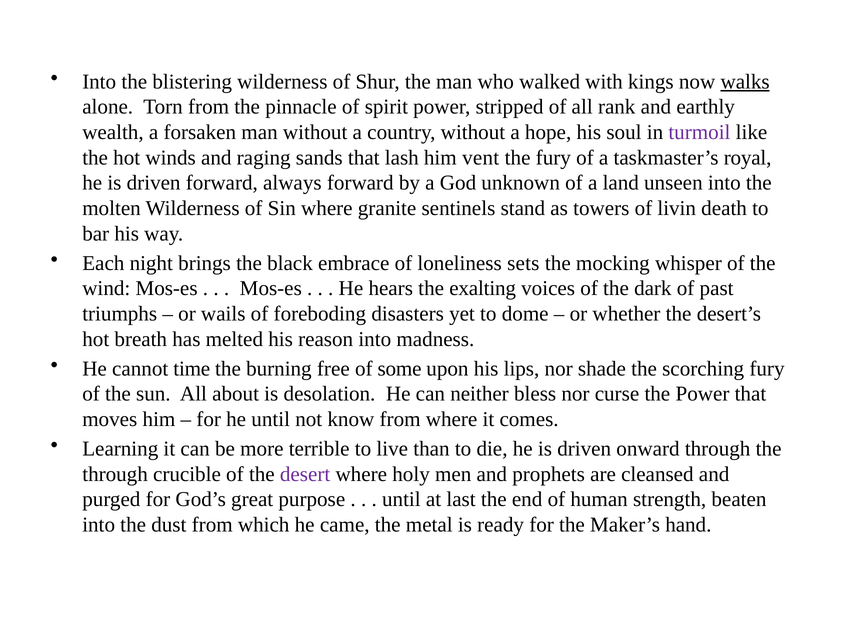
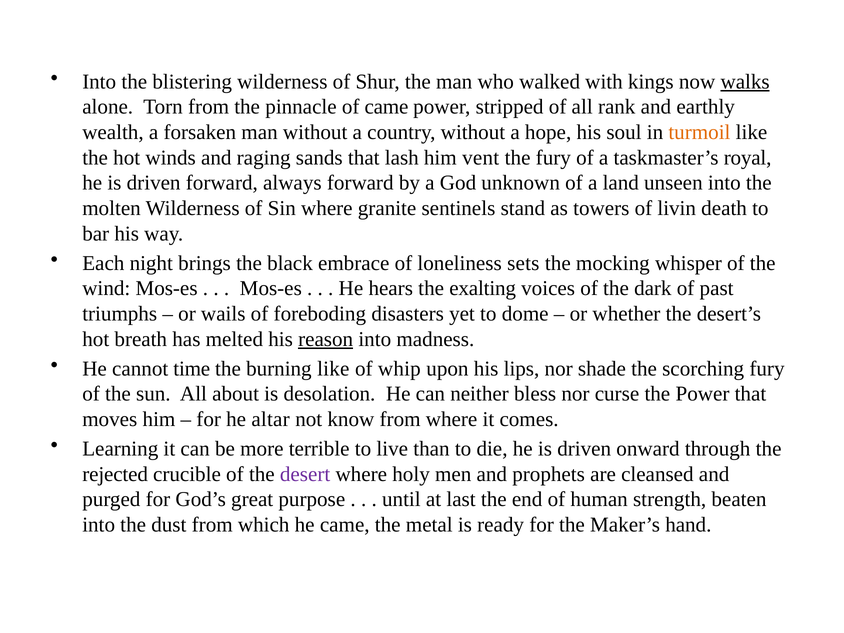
of spirit: spirit -> came (386, 107)
turmoil colour: purple -> orange (699, 132)
reason underline: none -> present (326, 339)
burning free: free -> like (333, 369)
some: some -> whip (399, 369)
he until: until -> altar (271, 419)
through: through -> rejected (115, 474)
